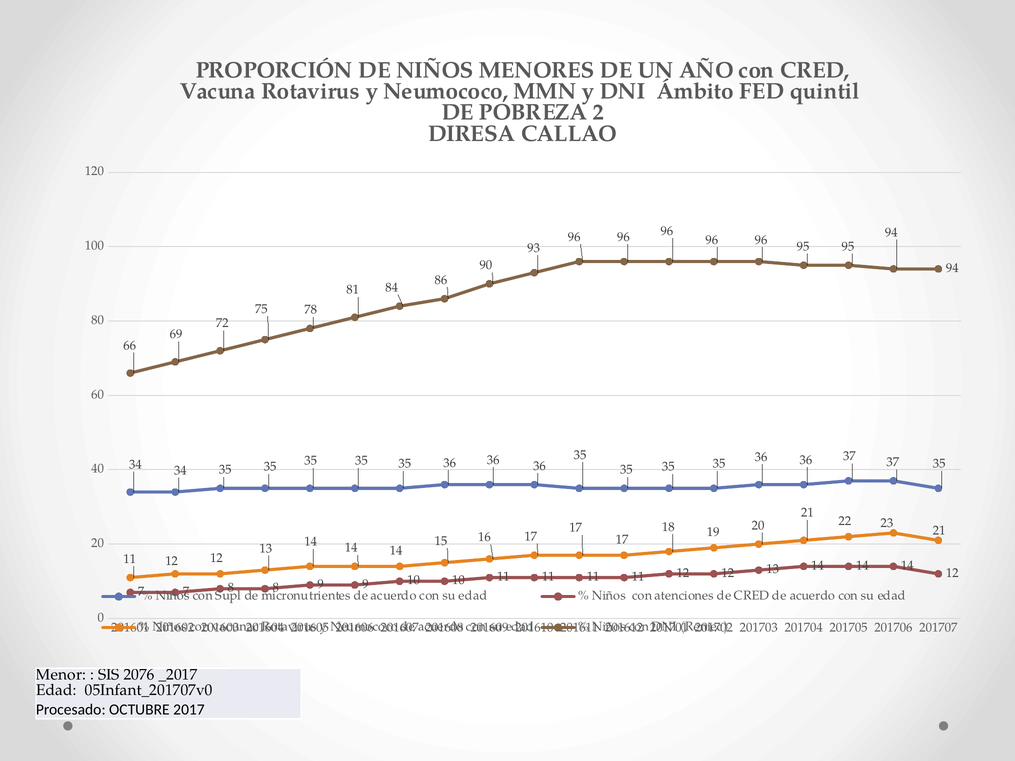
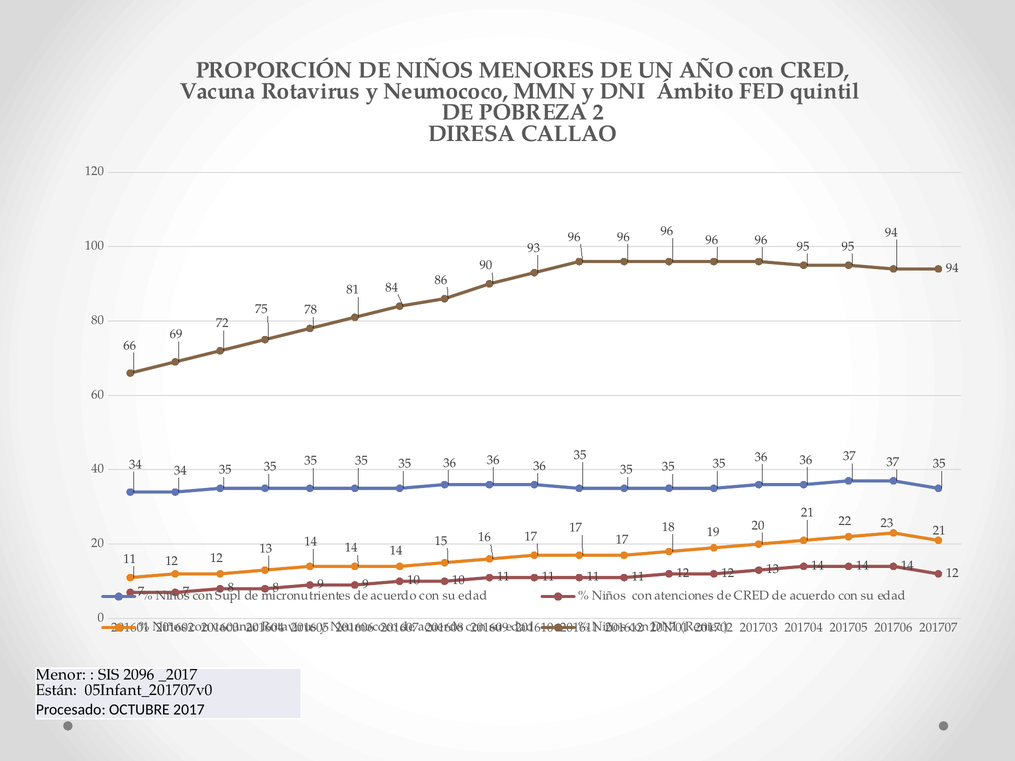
2076: 2076 -> 2096 (139, 675)
Edad: Edad -> Están (57, 690)
